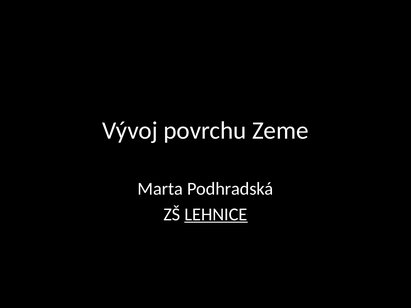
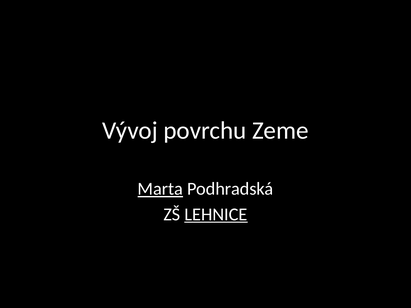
Marta underline: none -> present (160, 189)
